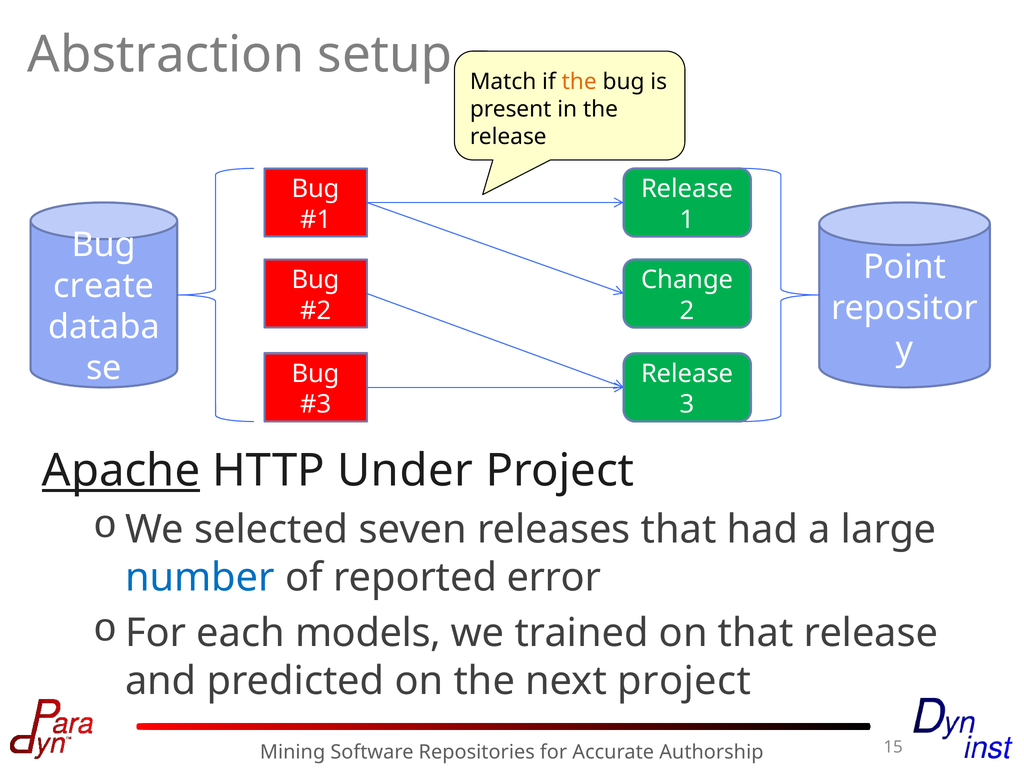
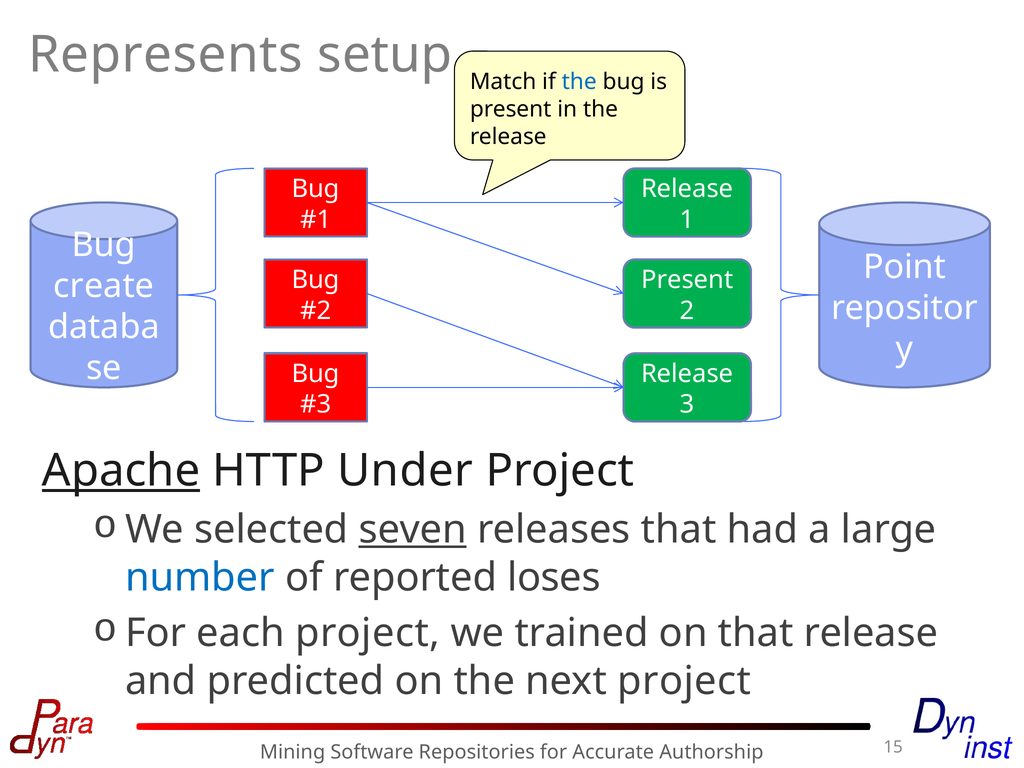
Abstraction: Abstraction -> Represents (166, 55)
the colour: orange -> blue (579, 82)
Change: Change -> Present (687, 280)
seven underline: none -> present (413, 530)
error: error -> loses (554, 577)
each models: models -> project (368, 633)
